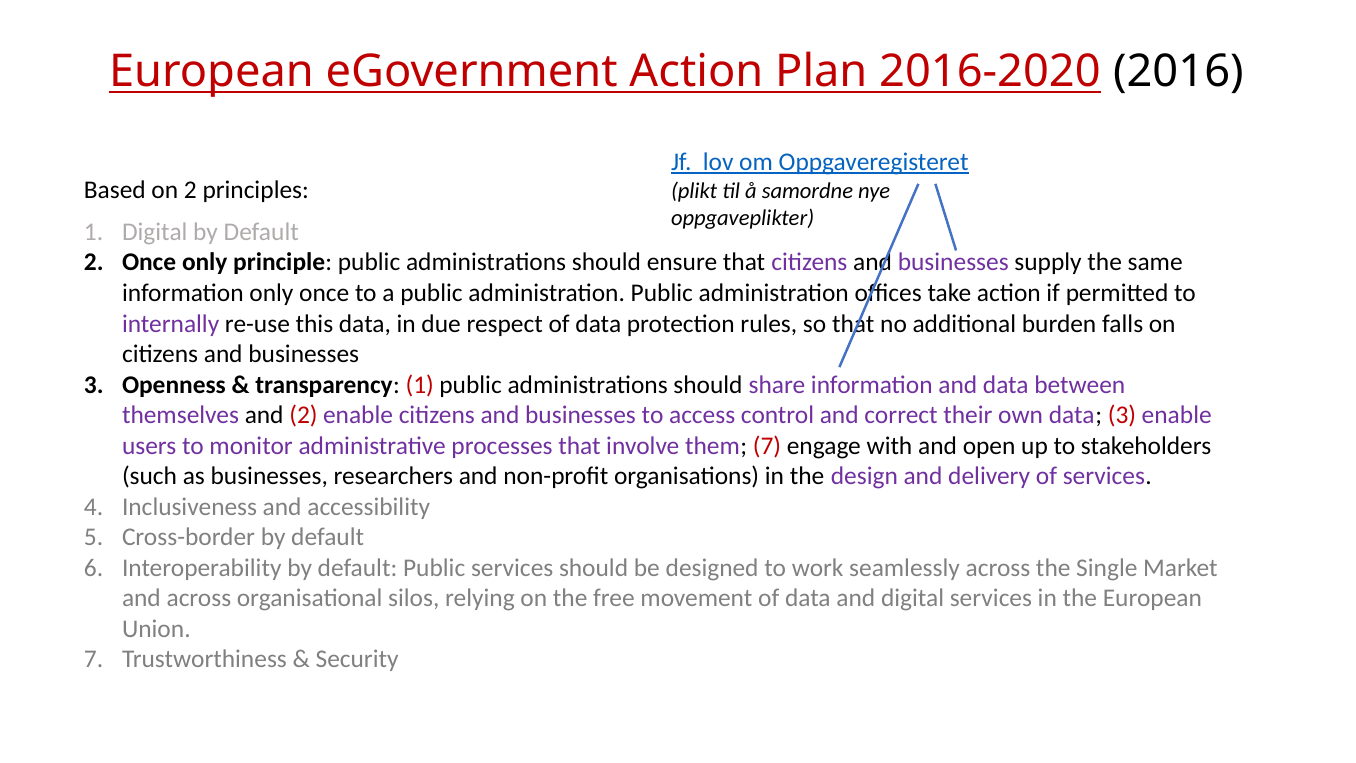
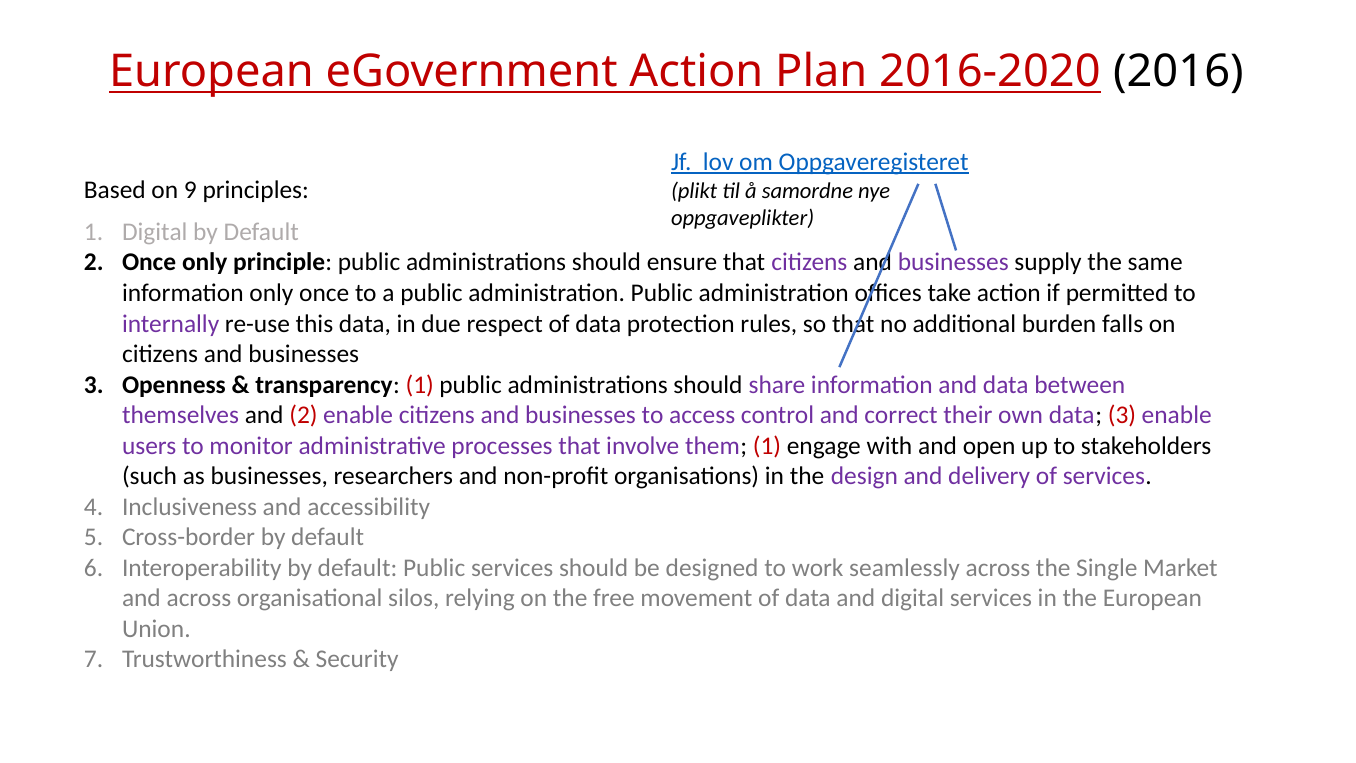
on 2: 2 -> 9 (190, 190)
them 7: 7 -> 1 (767, 446)
